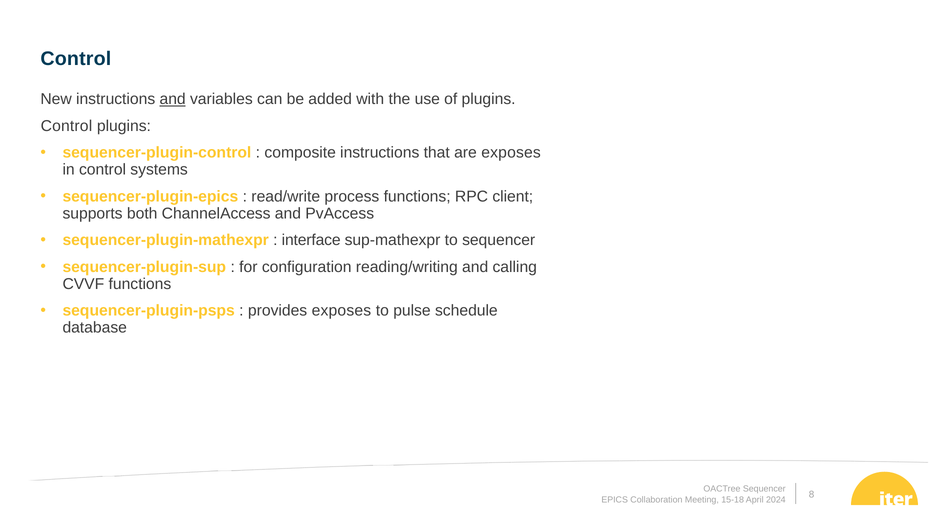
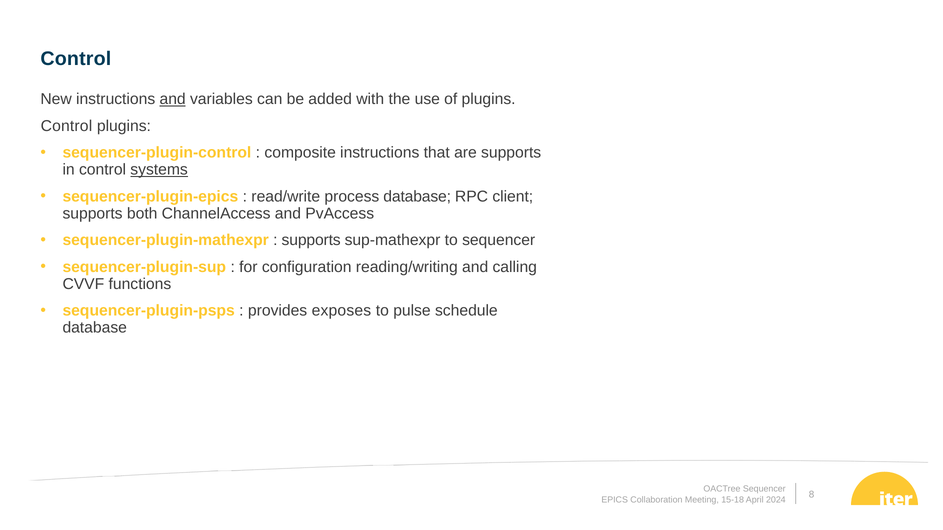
are exposes: exposes -> supports (511, 153)
systems underline: none -> present (159, 170)
process functions: functions -> database (417, 197)
interface: interface -> supports (311, 240)
